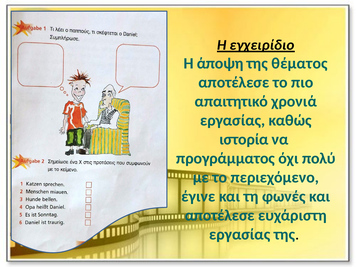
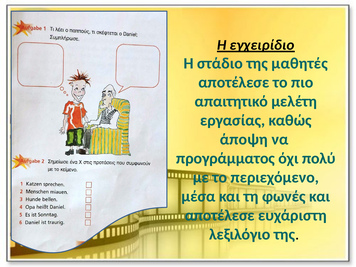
άποψη: άποψη -> στάδιο (220, 64)
θέματος: θέματος -> μαθητές (300, 64)
χρονιά: χρονιά -> μελέτη (294, 101)
ιστορία: ιστορία -> άποψη (244, 139)
έγινε: έγινε -> μέσα (198, 196)
εργασίας: εργασίας -> λεξιλόγιο (240, 234)
